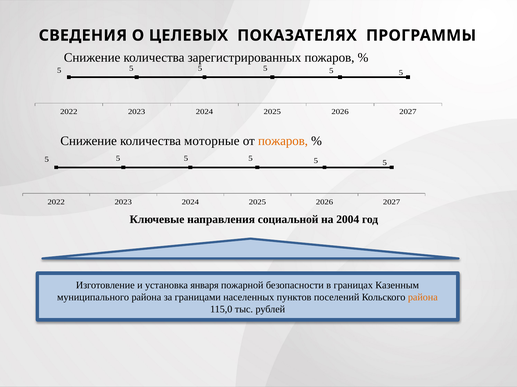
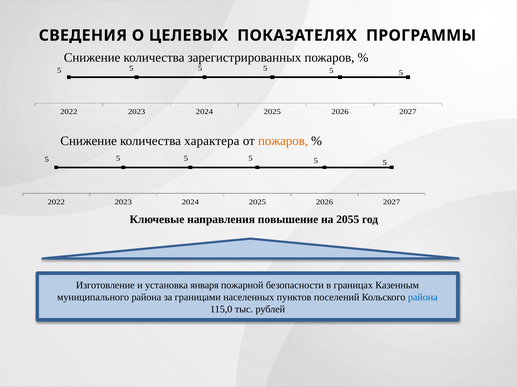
моторные: моторные -> характера (212, 141)
социальной: социальной -> повышение (288, 220)
2004: 2004 -> 2055 (348, 220)
района colour: orange -> blue (423, 298)
